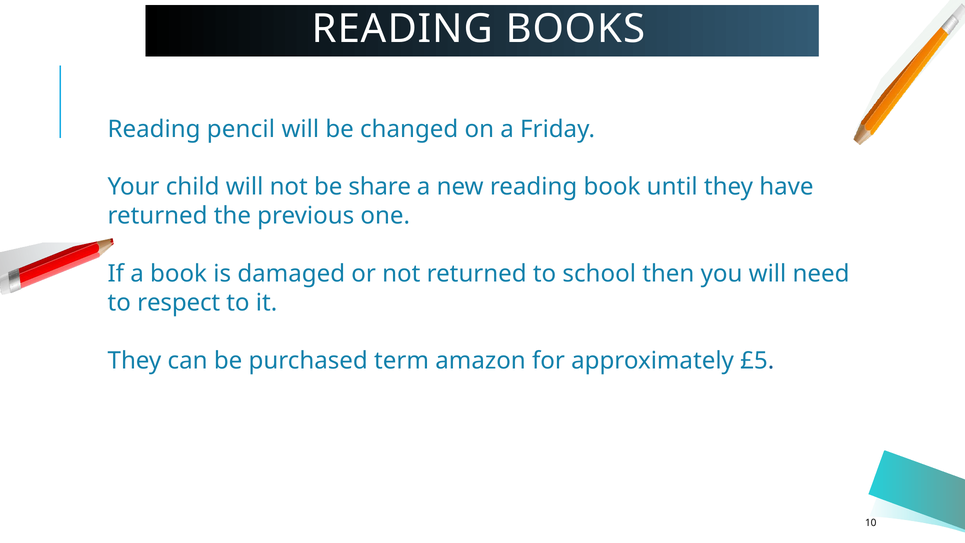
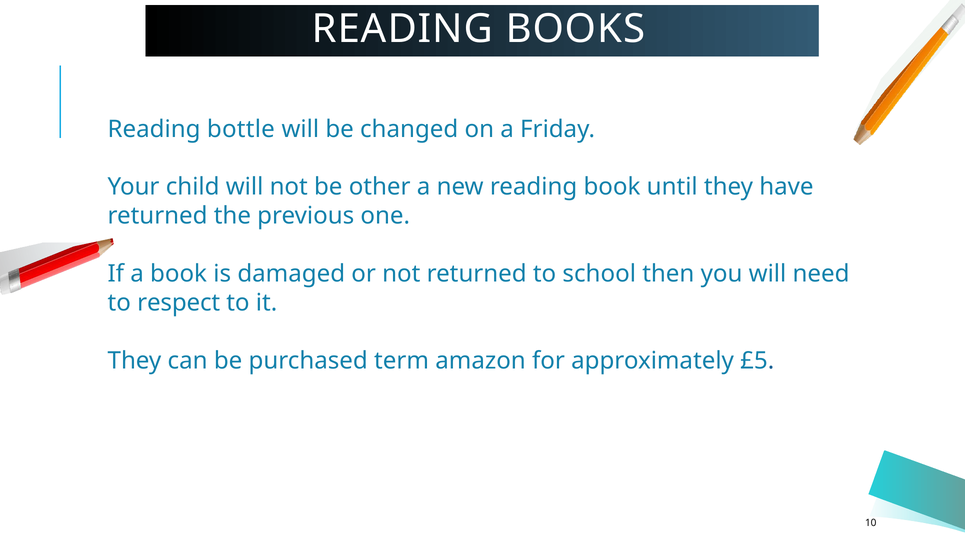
pencil: pencil -> bottle (241, 129)
share: share -> other (380, 187)
